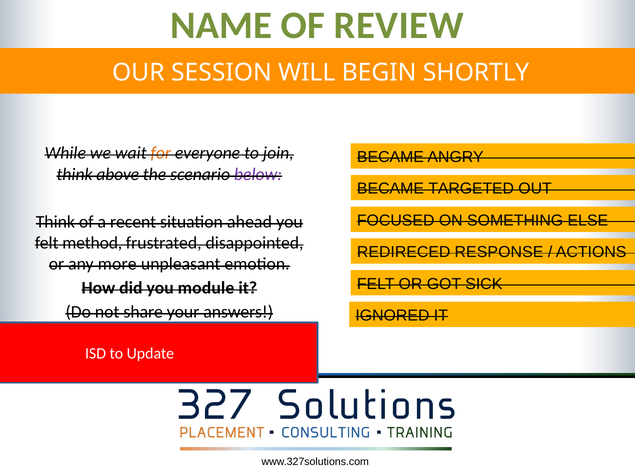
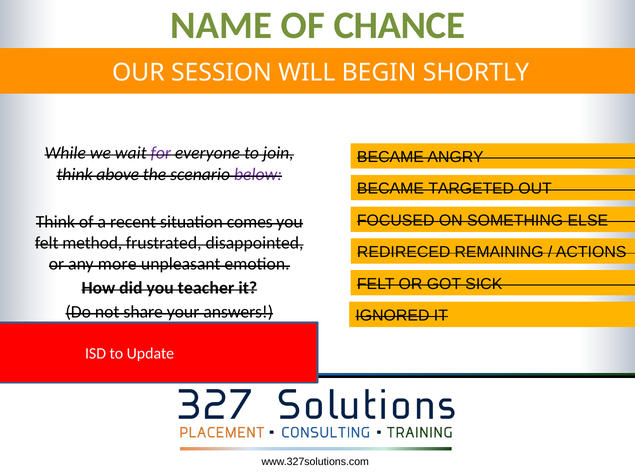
REVIEW: REVIEW -> CHANCE (399, 25)
for colour: orange -> purple (161, 153)
ahead: ahead -> comes (250, 222)
RESPONSE: RESPONSE -> REMAINING (499, 252)
module: module -> teacher (206, 288)
